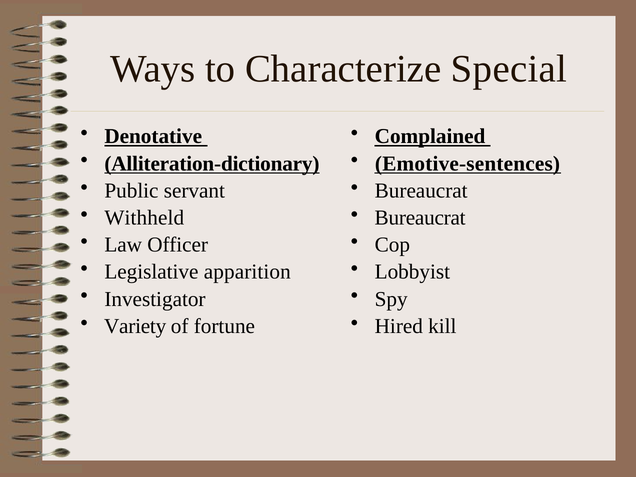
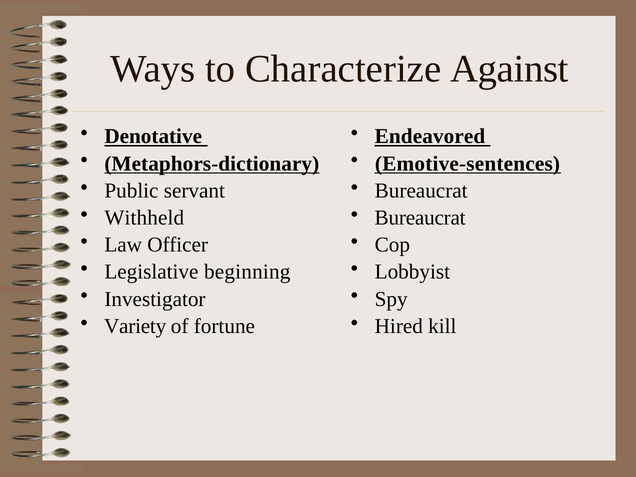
Special: Special -> Against (509, 69)
Complained: Complained -> Endeavored (430, 136)
Alliteration-dictionary: Alliteration-dictionary -> Metaphors-dictionary (212, 164)
apparition: apparition -> beginning (247, 272)
